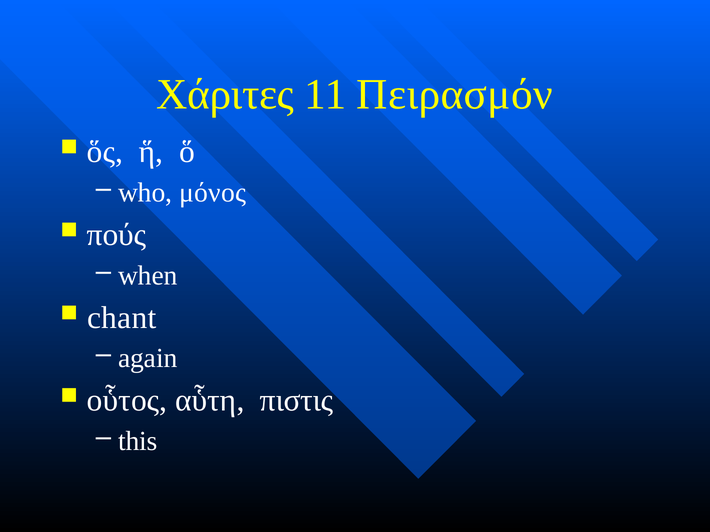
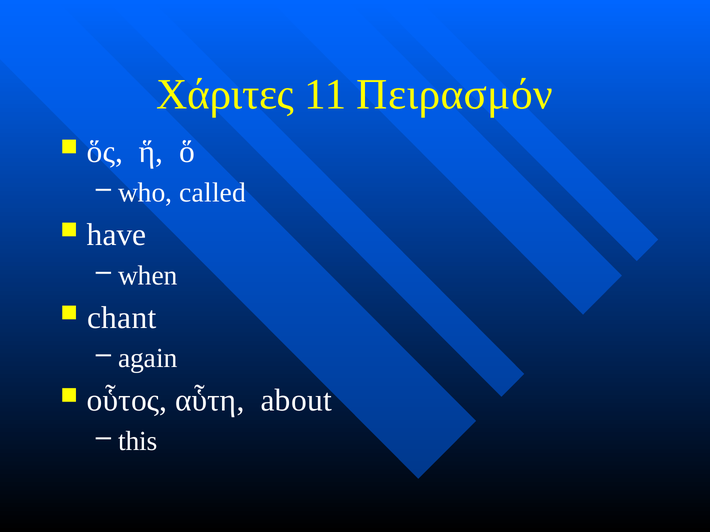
μόνος: μόνος -> called (213, 193)
πούς: πούς -> have (117, 235)
πιστις: πιστις -> about (296, 401)
